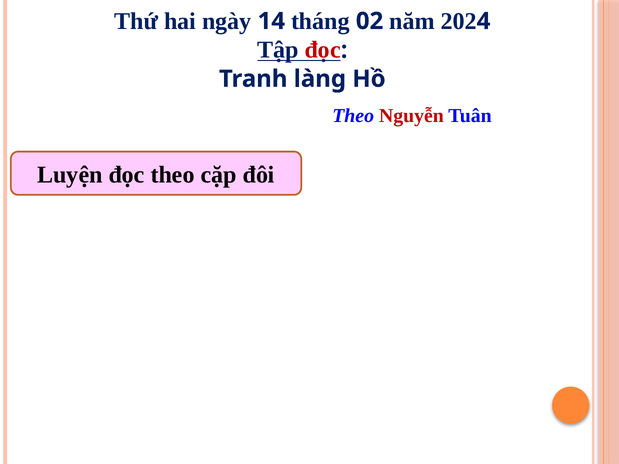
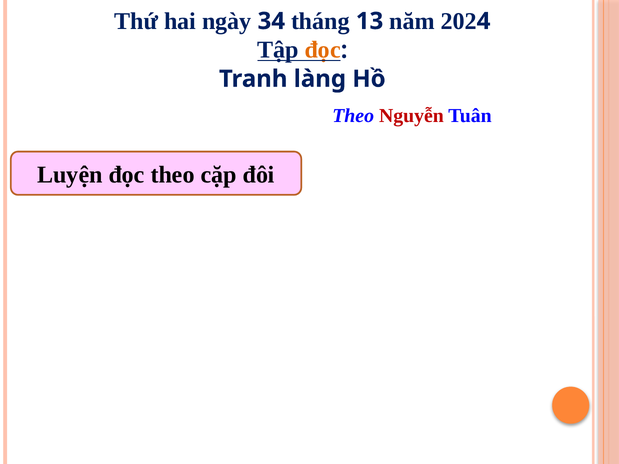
14: 14 -> 34 (271, 21)
02: 02 -> 13 (370, 21)
đọc colour: red -> orange (323, 50)
